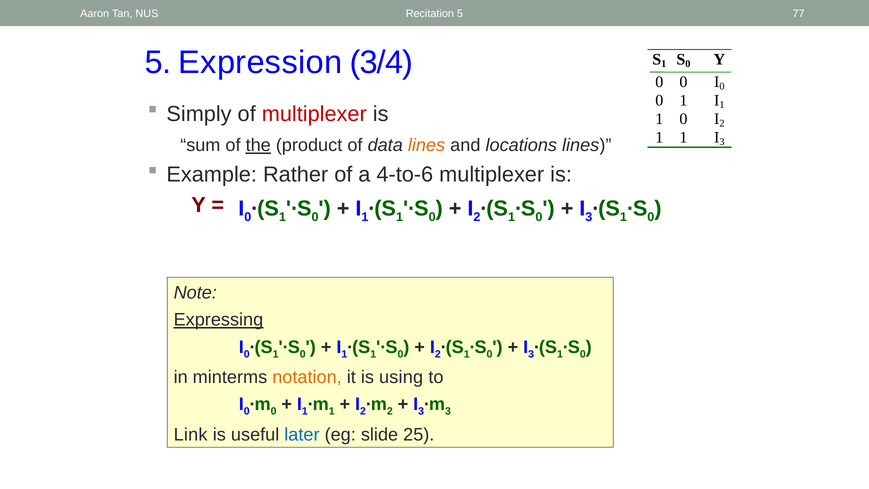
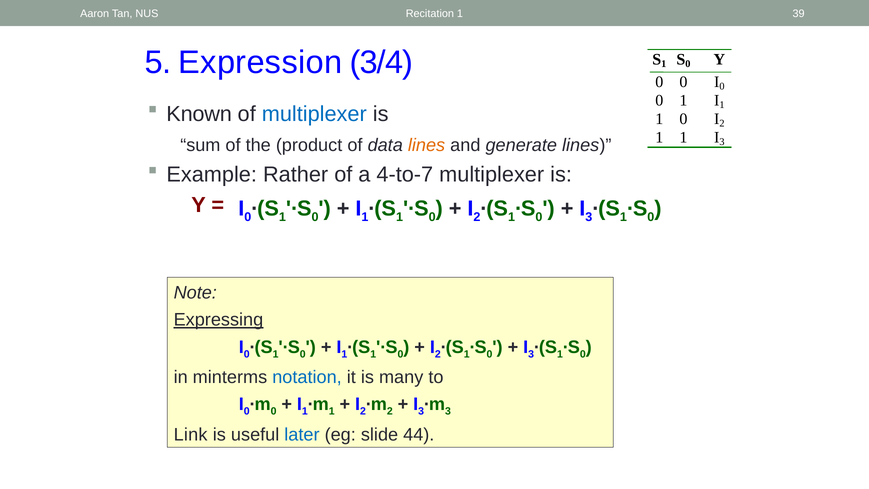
Recitation 5: 5 -> 1 (460, 14)
77: 77 -> 39 (799, 14)
Simply: Simply -> Known (199, 114)
multiplexer colour: red -> blue (314, 114)
the underline: present -> none (258, 145)
locations: locations -> generate (521, 145)
4-to-6: 4-to-6 -> 4-to-7 (405, 175)
notation colour: orange -> blue (307, 377)
using: using -> many (401, 377)
25: 25 -> 44 (419, 434)
